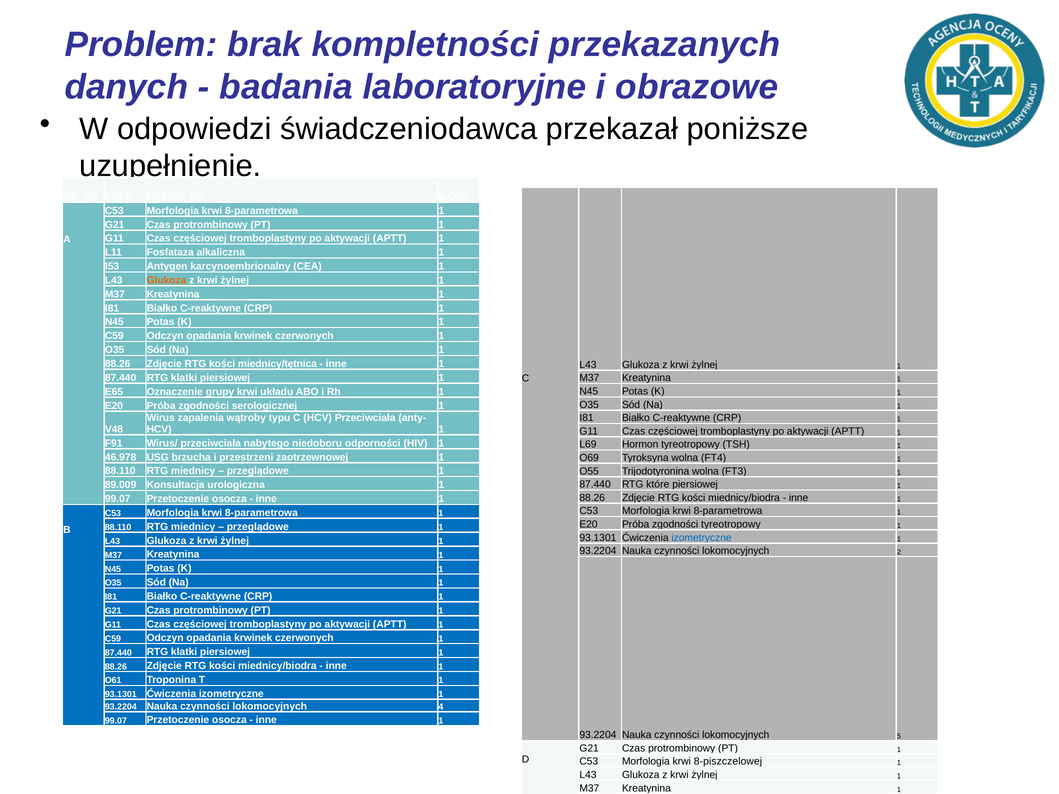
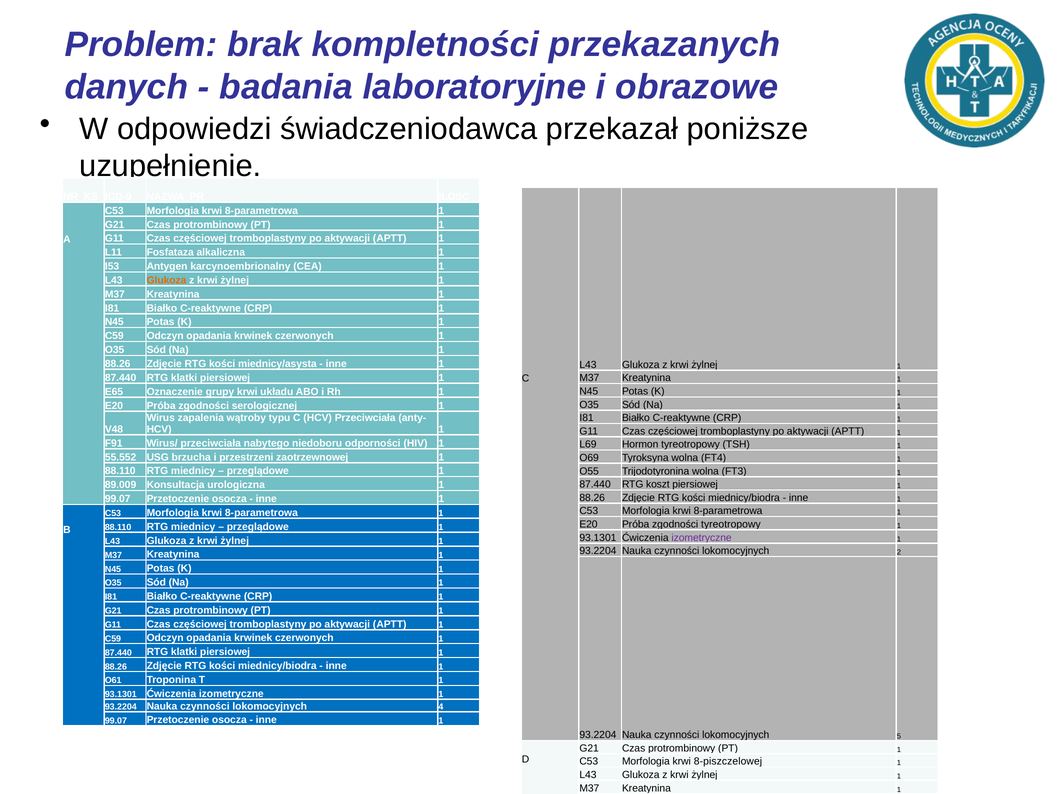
miednicy/tętnica: miednicy/tętnica -> miednicy/asysta (277, 364)
46.978: 46.978 -> 55.552 (121, 457)
które: które -> koszt (658, 485)
izometryczne colour: blue -> purple (702, 538)
